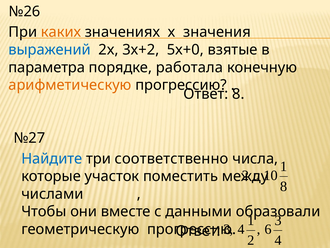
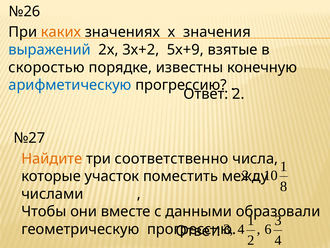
5x+0: 5x+0 -> 5x+9 (185, 50)
параметра: параметра -> скоростью (47, 67)
работала: работала -> известны (190, 67)
арифметическую colour: orange -> blue (70, 85)
8: 8 -> 2 (238, 94)
Найдите colour: blue -> orange (52, 158)
